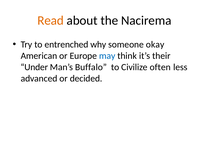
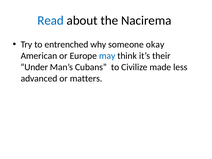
Read colour: orange -> blue (51, 21)
Buffalo: Buffalo -> Cubans (91, 67)
often: often -> made (160, 67)
decided: decided -> matters (86, 78)
